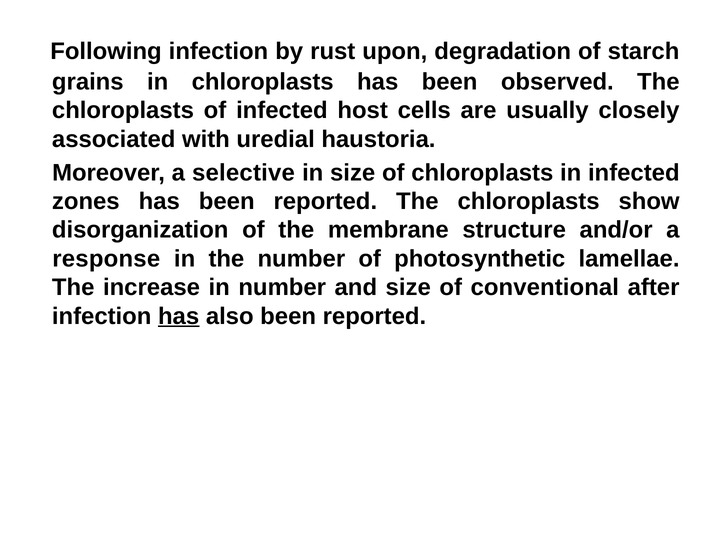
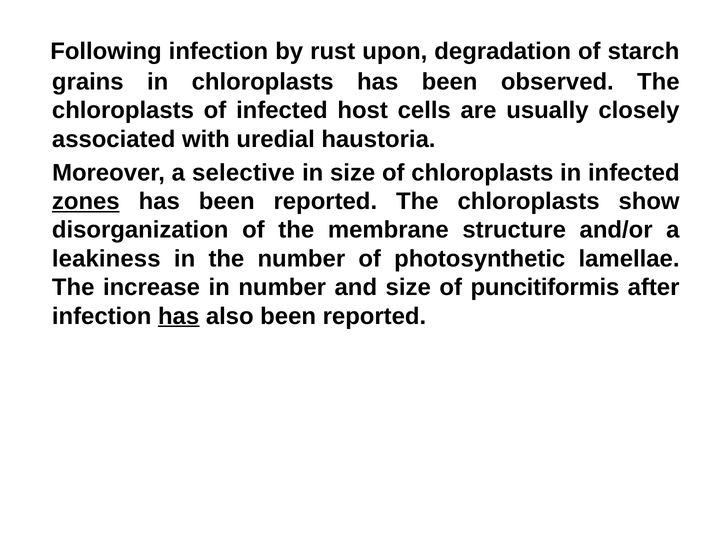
zones underline: none -> present (86, 201)
response: response -> leakiness (106, 259)
conventional: conventional -> puncitiformis (545, 287)
